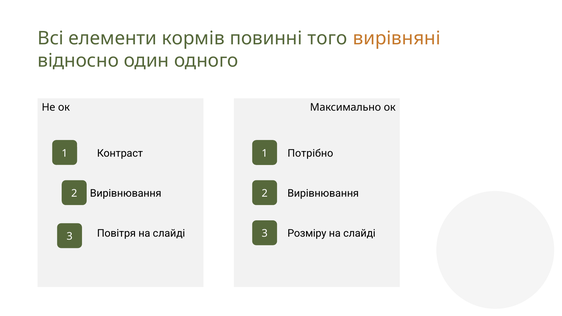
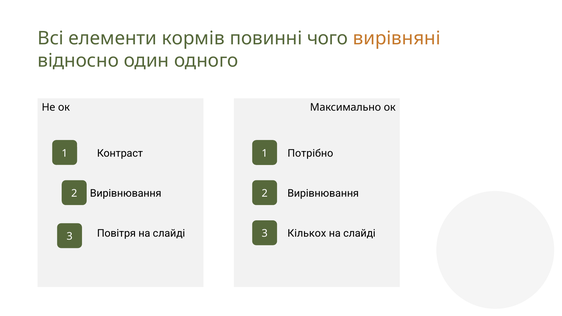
того: того -> чого (328, 38)
Розміру: Розміру -> Кількох (307, 234)
